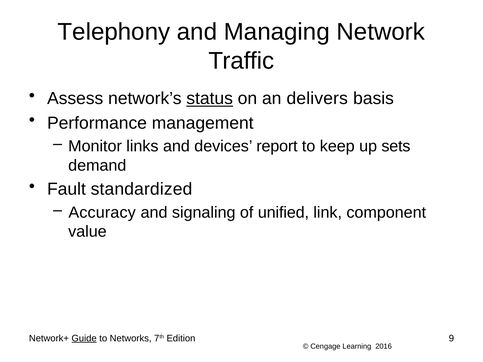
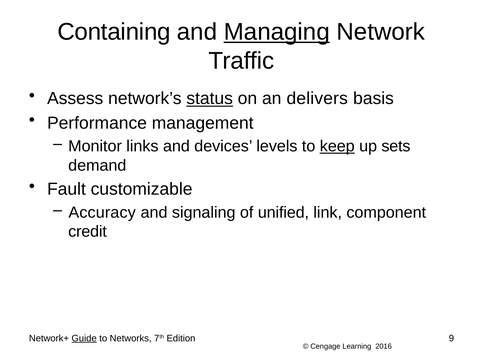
Telephony: Telephony -> Containing (114, 32)
Managing underline: none -> present (277, 32)
report: report -> levels (277, 146)
keep underline: none -> present (337, 146)
standardized: standardized -> customizable (142, 189)
value: value -> credit (88, 232)
